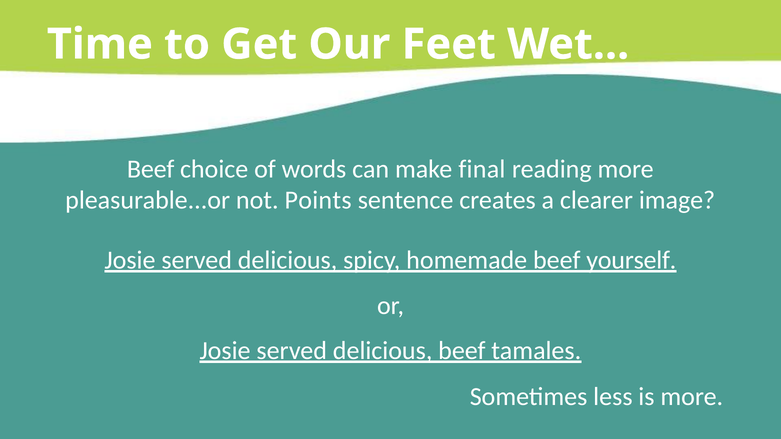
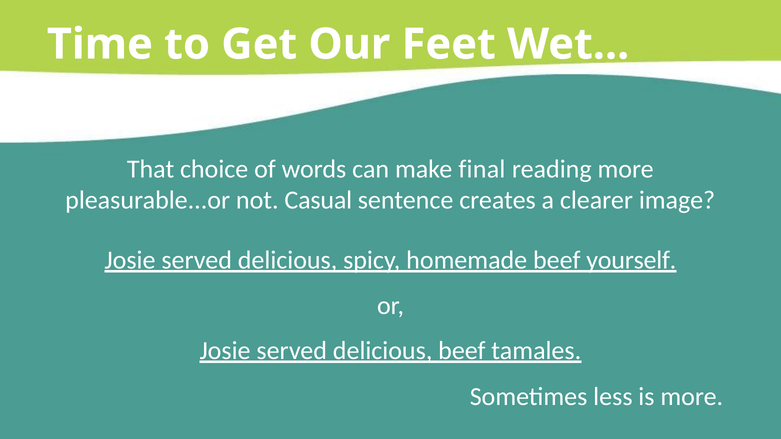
Beef: Beef -> That (151, 169)
Points: Points -> Casual (318, 201)
